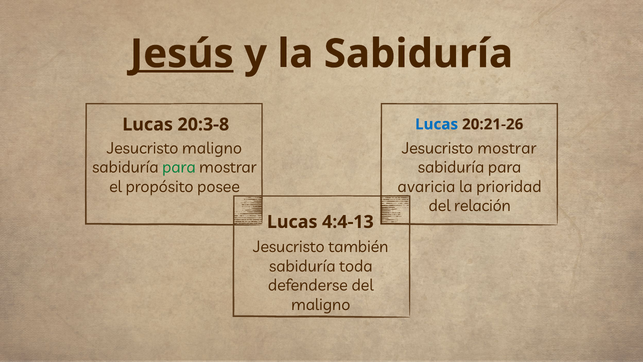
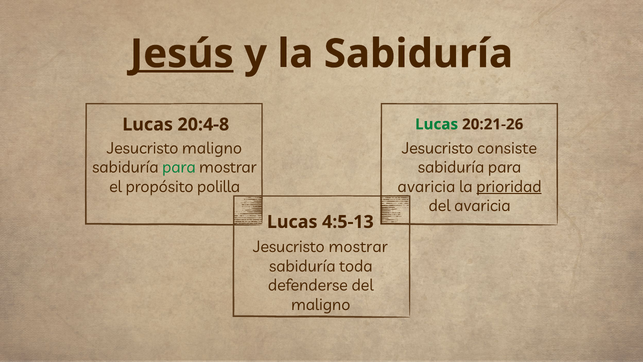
20:3-8: 20:3-8 -> 20:4-8 (203, 124)
Lucas colour: blue -> green (437, 124)
Jesucristo mostrar: mostrar -> consiste (507, 148)
posee: posee -> polilla (219, 187)
prioridad underline: none -> present (509, 187)
del relación: relación -> avaricia (482, 206)
4:4-13: 4:4-13 -> 4:5-13 (348, 222)
Jesucristo también: también -> mostrar (358, 247)
